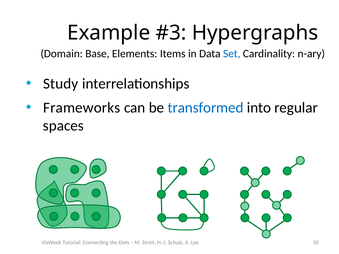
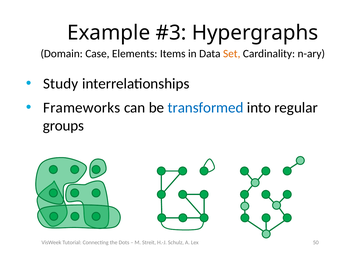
Base: Base -> Case (97, 54)
Set colour: blue -> orange (232, 54)
spaces: spaces -> groups (63, 126)
